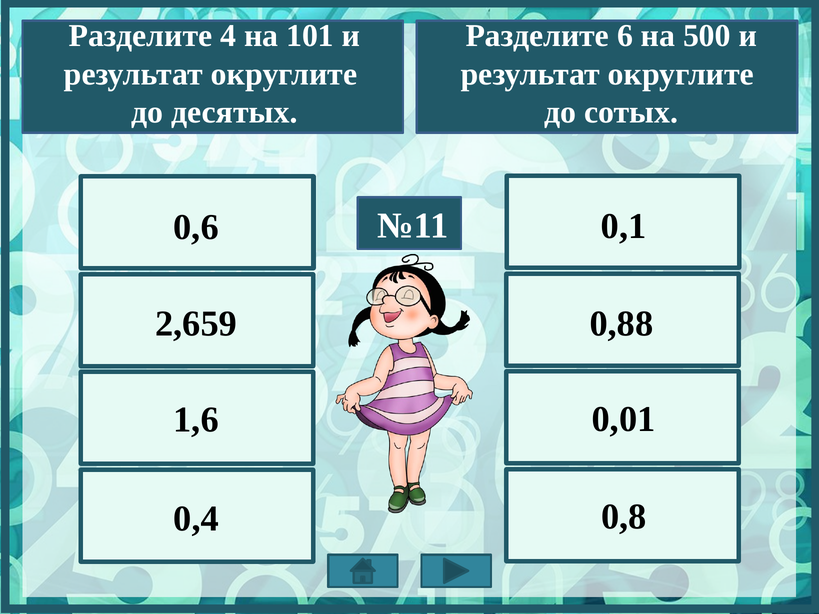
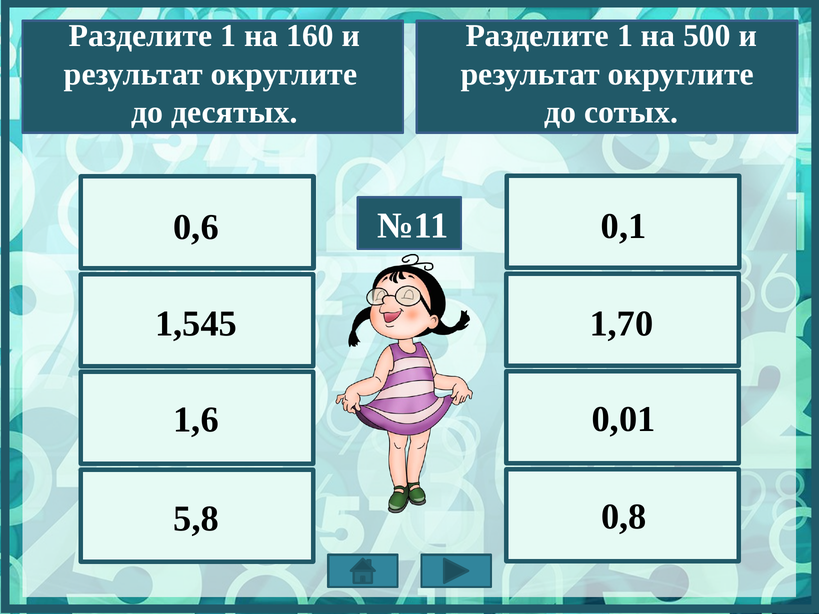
4: 4 -> 1 (228, 36)
101: 101 -> 160 (310, 36)
6: 6 -> 1 (625, 36)
2,659: 2,659 -> 1,545 (196, 324)
0,88: 0,88 -> 1,70 (621, 324)
0,4: 0,4 -> 5,8 (196, 519)
